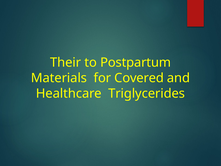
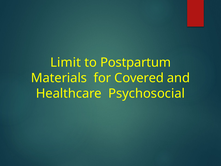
Their: Their -> Limit (66, 62)
Triglycerides: Triglycerides -> Psychosocial (147, 93)
